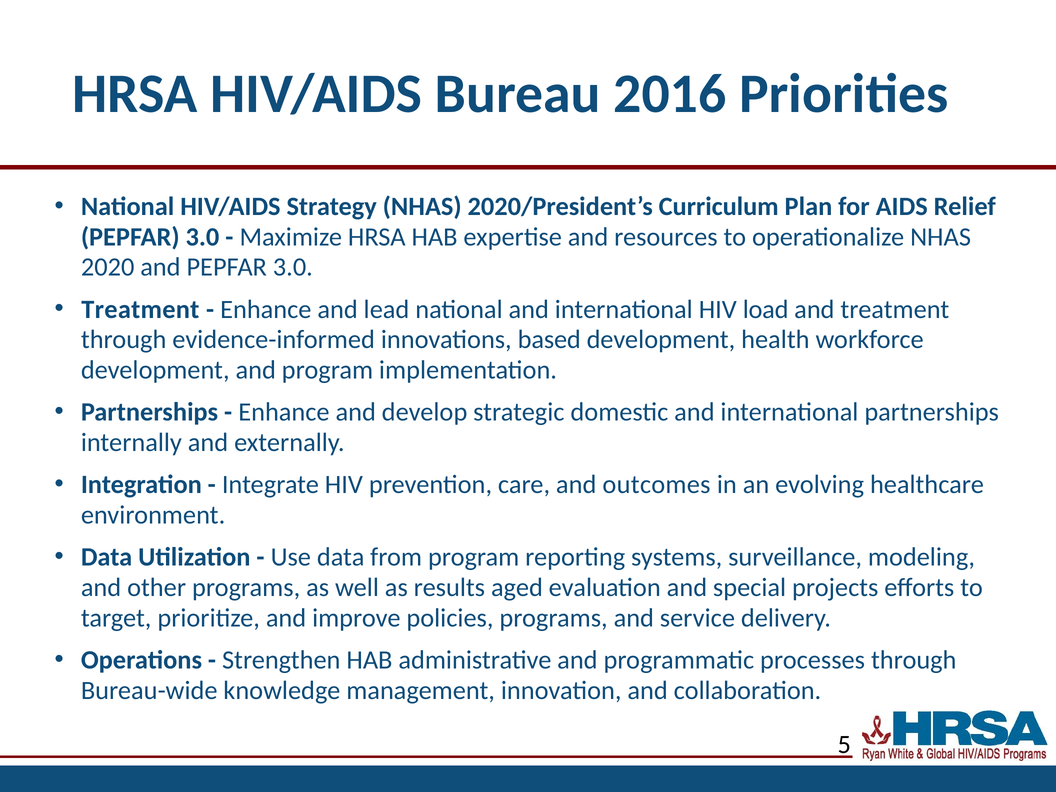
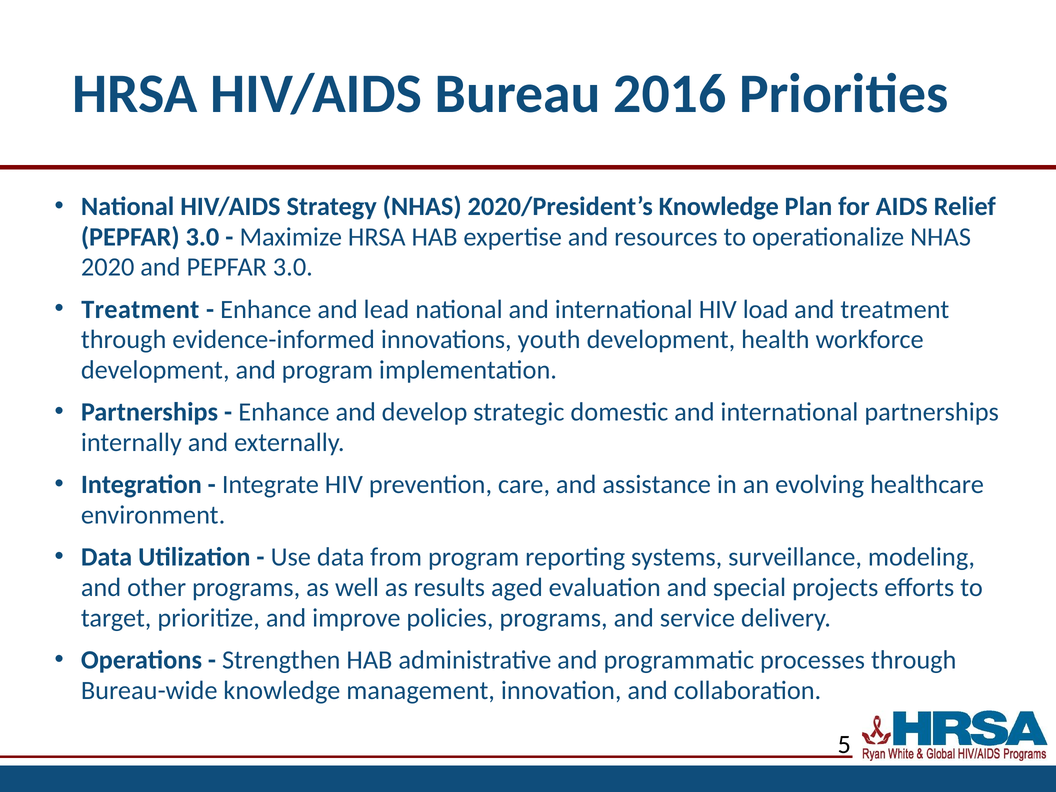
2020/President’s Curriculum: Curriculum -> Knowledge (719, 206)
based: based -> youth (549, 340)
outcomes: outcomes -> assistance (657, 485)
